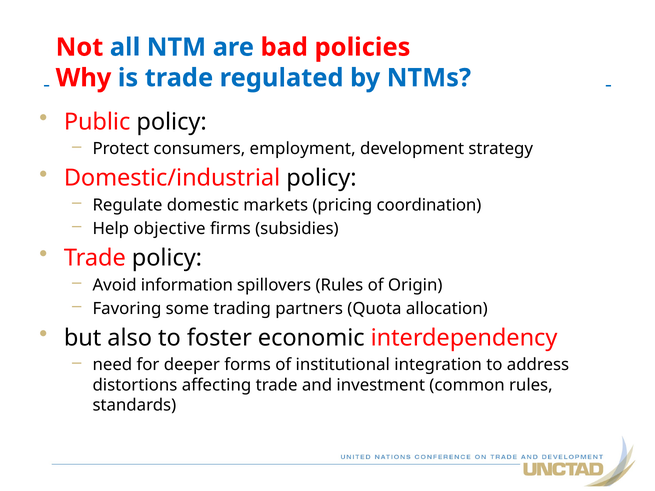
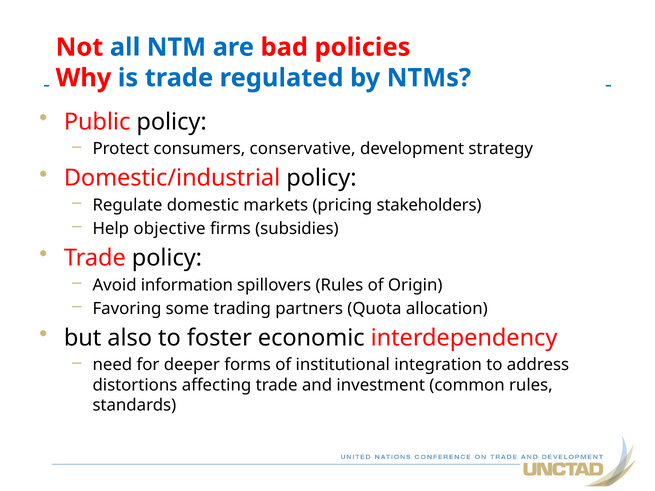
employment: employment -> conservative (303, 149)
coordination: coordination -> stakeholders (429, 205)
